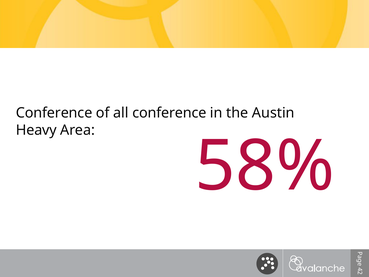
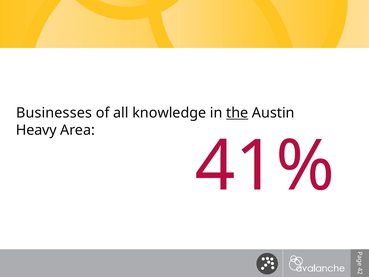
Conference: Conference -> Businesses (54, 113)
all conference: conference -> knowledge (169, 113)
the underline: none -> present (237, 113)
58%: 58% -> 41% (265, 166)
